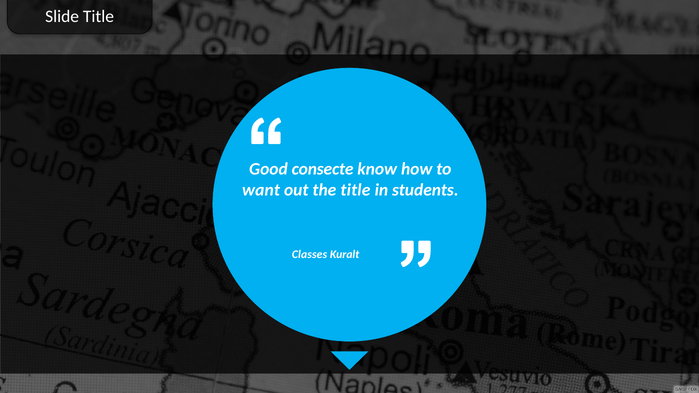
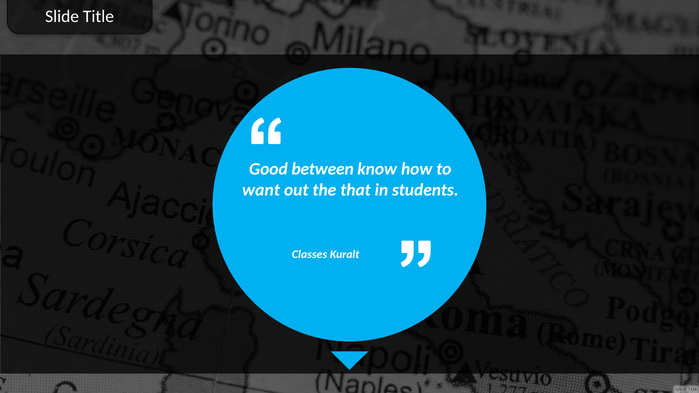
consecte: consecte -> between (323, 169)
the title: title -> that (356, 190)
